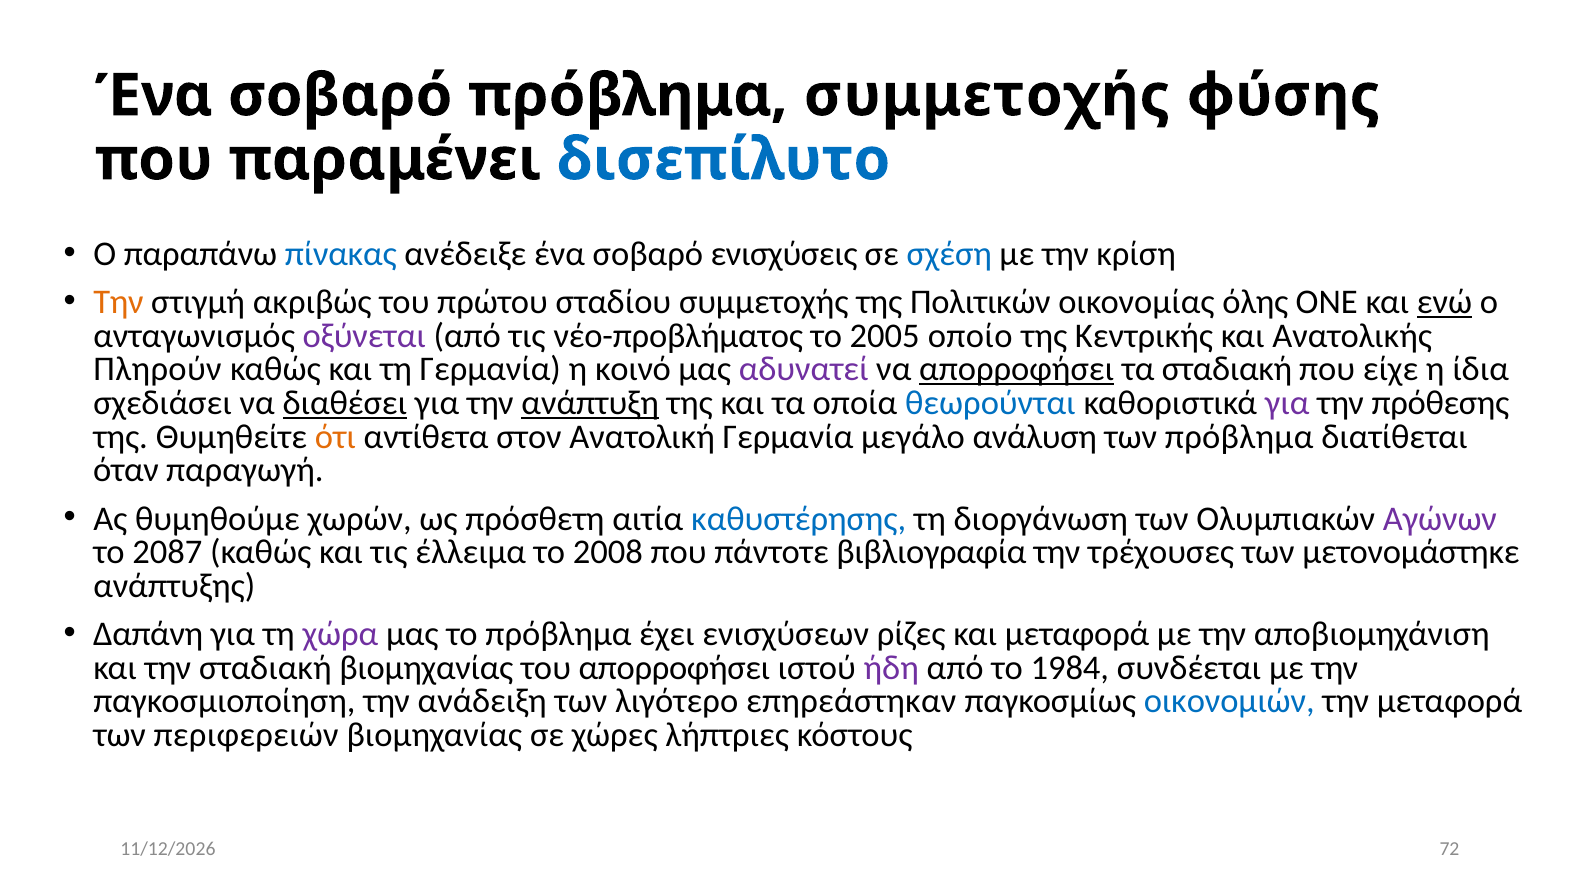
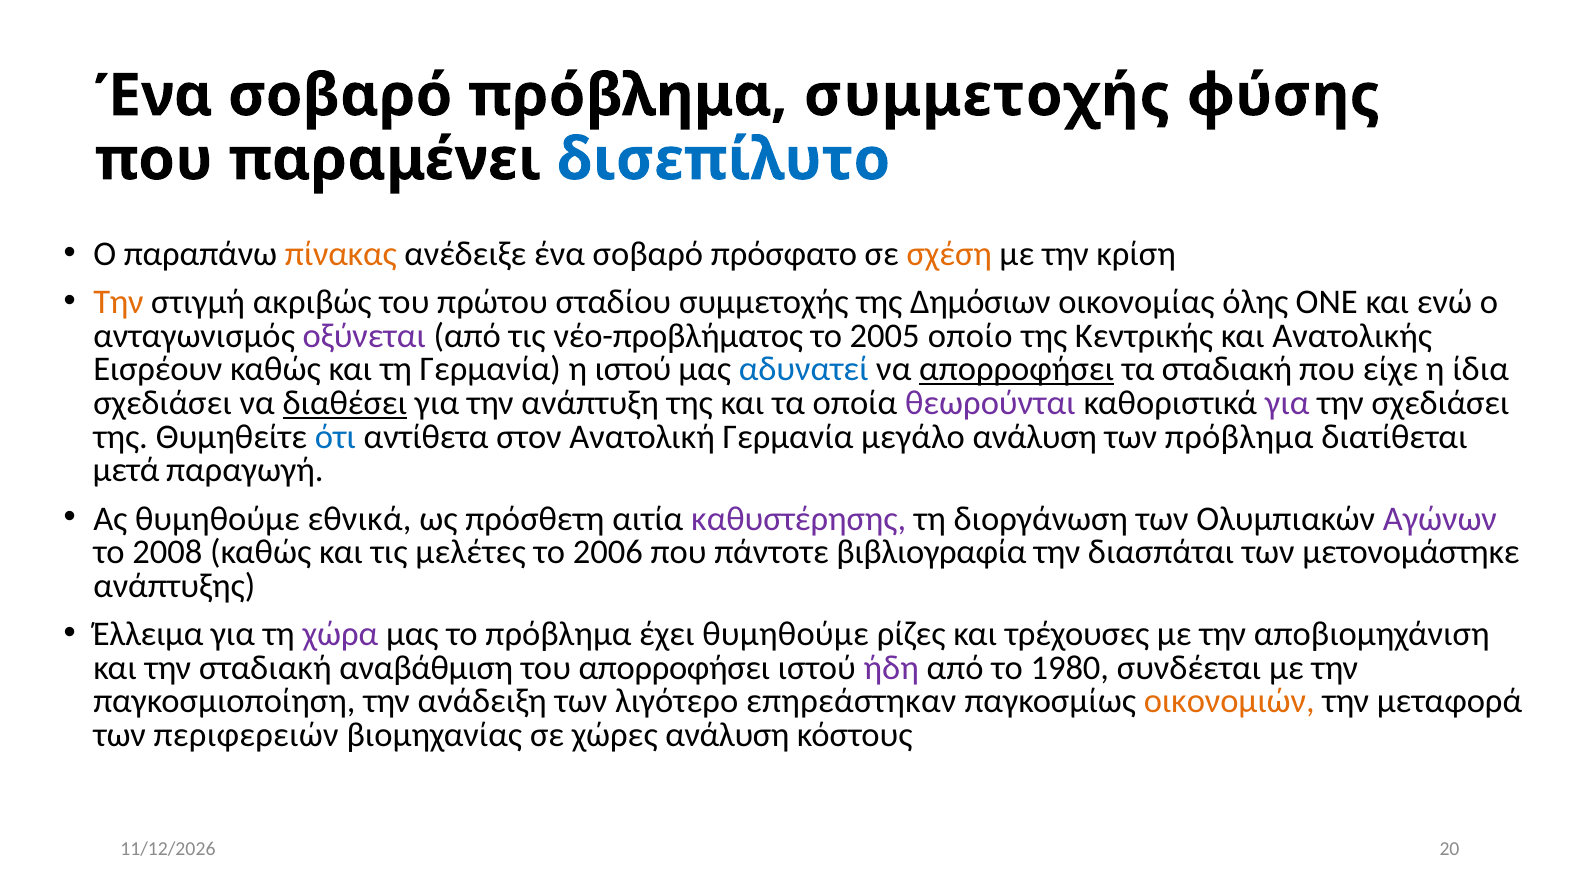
πίνακας colour: blue -> orange (341, 254)
ενισχύσεις: ενισχύσεις -> πρόσφατο (784, 254)
σχέση colour: blue -> orange (949, 254)
Πολιτικών: Πολιτικών -> Δημόσιων (980, 302)
ενώ underline: present -> none (1445, 302)
Πληρούν: Πληρούν -> Εισρέουν (158, 369)
η κοινό: κοινό -> ιστού (633, 369)
αδυνατεί colour: purple -> blue (804, 369)
ανάπτυξη underline: present -> none (590, 403)
θεωρούνται colour: blue -> purple (990, 403)
την πρόθεσης: πρόθεσης -> σχεδιάσει (1440, 403)
ότι colour: orange -> blue (335, 437)
όταν: όταν -> μετά (126, 470)
χωρών: χωρών -> εθνικά (359, 518)
καθυστέρησης colour: blue -> purple (799, 518)
2087: 2087 -> 2008 (167, 552)
έλλειμα: έλλειμα -> μελέτες (471, 552)
2008: 2008 -> 2006 (608, 552)
τρέχουσες: τρέχουσες -> διασπάται (1161, 552)
Δαπάνη: Δαπάνη -> Έλλειμα (148, 634)
έχει ενισχύσεων: ενισχύσεων -> θυμηθούμε (786, 634)
και μεταφορά: μεταφορά -> τρέχουσες (1077, 634)
σταδιακή βιομηχανίας: βιομηχανίας -> αναβάθμιση (426, 668)
1984: 1984 -> 1980 (1070, 668)
οικονομιών colour: blue -> orange (1229, 701)
χώρες λήπτριες: λήπτριες -> ανάλυση (727, 735)
72: 72 -> 20 (1449, 849)
